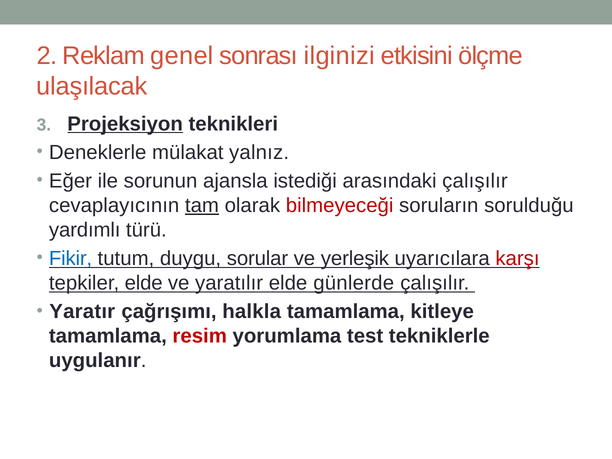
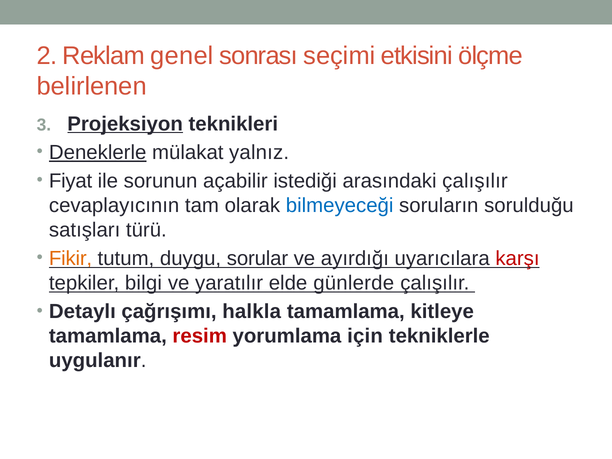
ilginizi: ilginizi -> seçimi (339, 56)
ulaşılacak: ulaşılacak -> belirlenen (92, 86)
Deneklerle underline: none -> present (98, 152)
Eğer: Eğer -> Fiyat (71, 181)
ajansla: ajansla -> açabilir (235, 181)
tam underline: present -> none (202, 205)
bilmeyeceği colour: red -> blue (340, 205)
yardımlı: yardımlı -> satışları (85, 230)
Fikir colour: blue -> orange (71, 258)
yerleşik: yerleşik -> ayırdığı (355, 258)
tepkiler elde: elde -> bilgi (143, 283)
Yaratır: Yaratır -> Detaylı (82, 311)
test: test -> için (365, 336)
